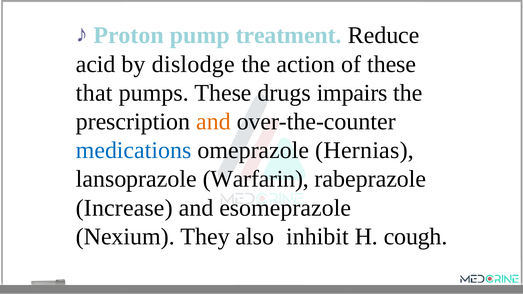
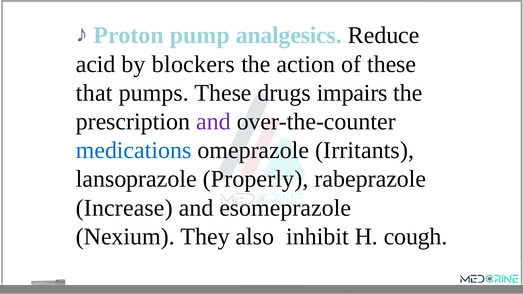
treatment: treatment -> analgesics (289, 35)
dislodge: dislodge -> blockers (193, 64)
and colour: orange -> purple (213, 122)
Hernias: Hernias -> Irritants (365, 150)
Warfarin: Warfarin -> Properly (256, 179)
